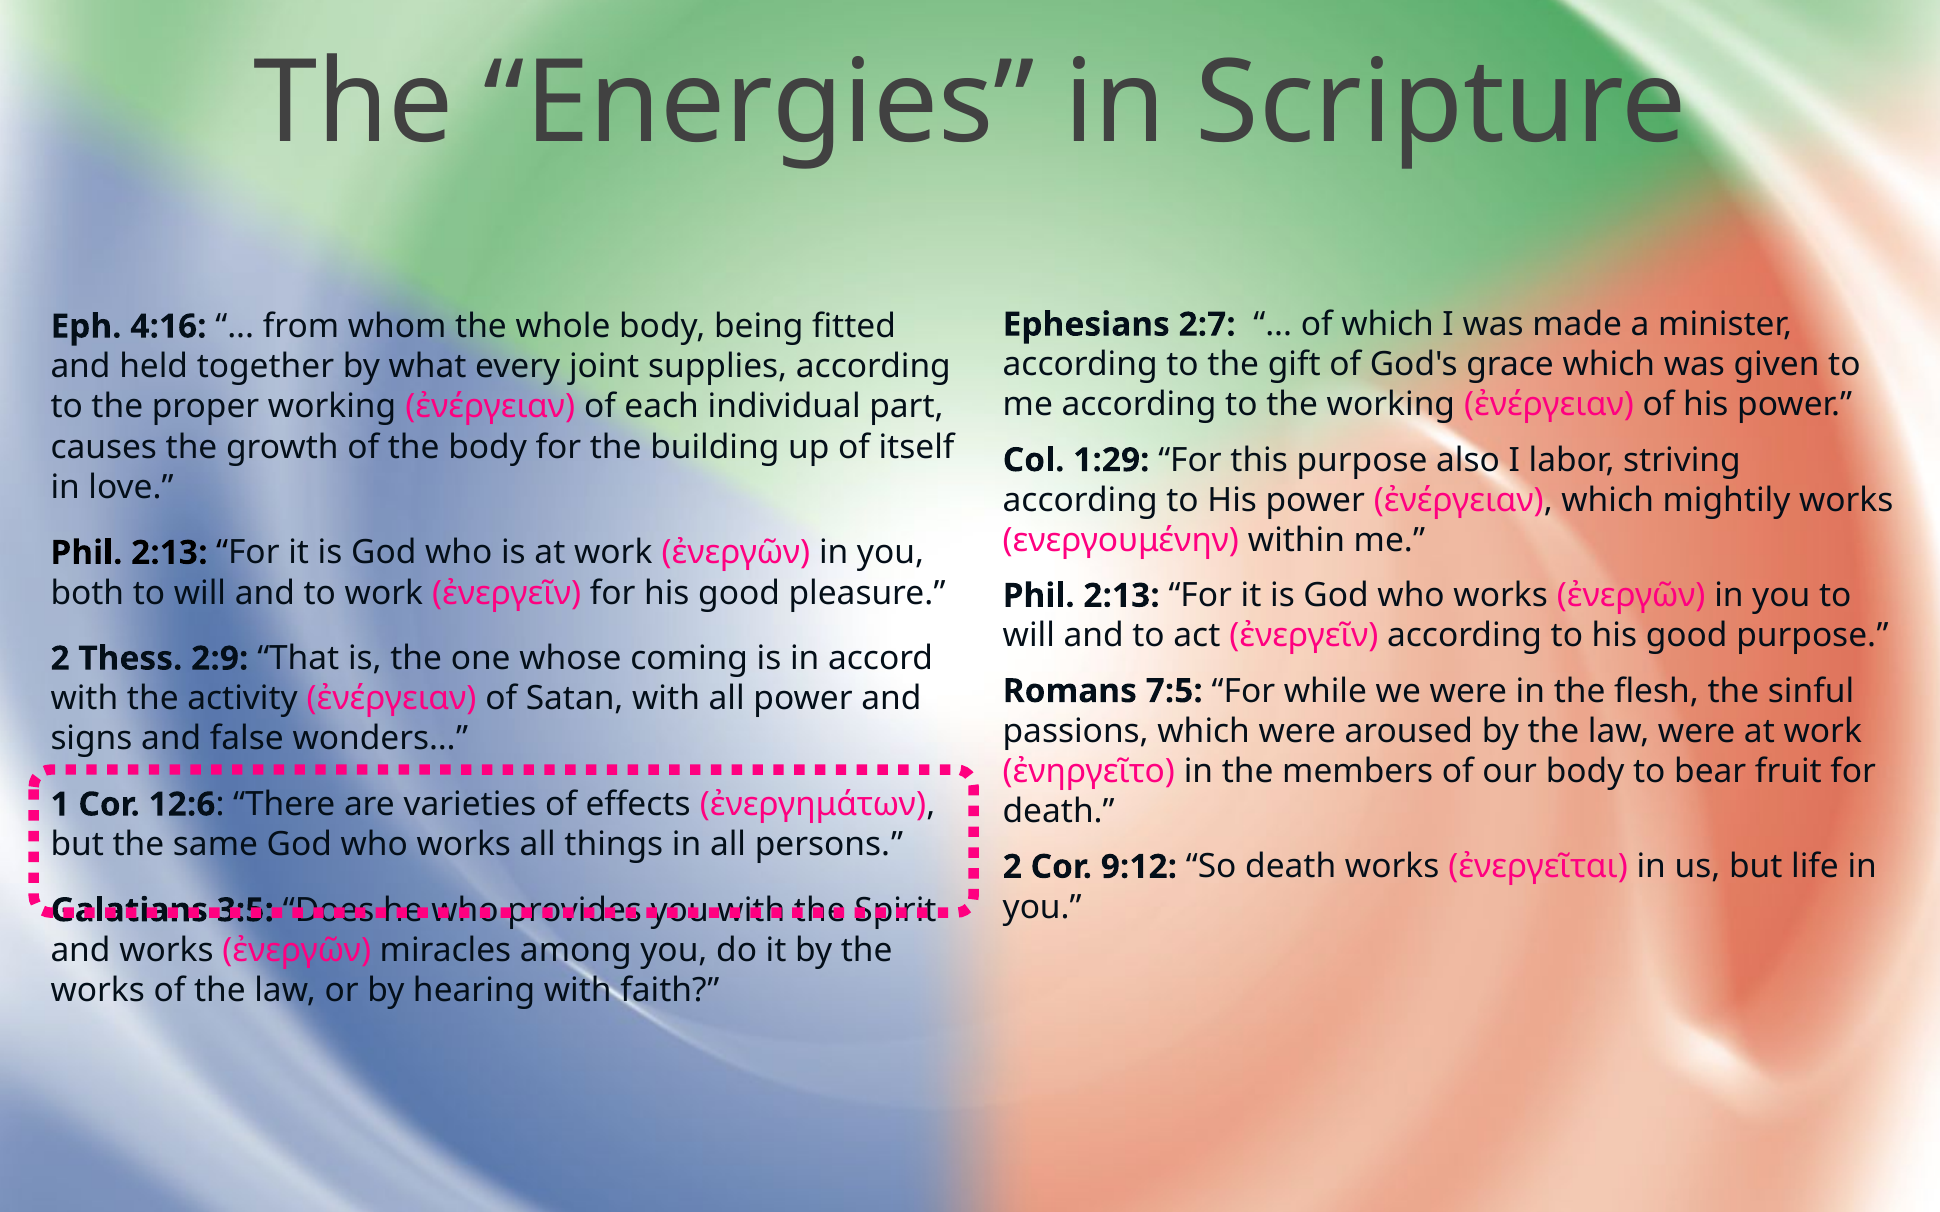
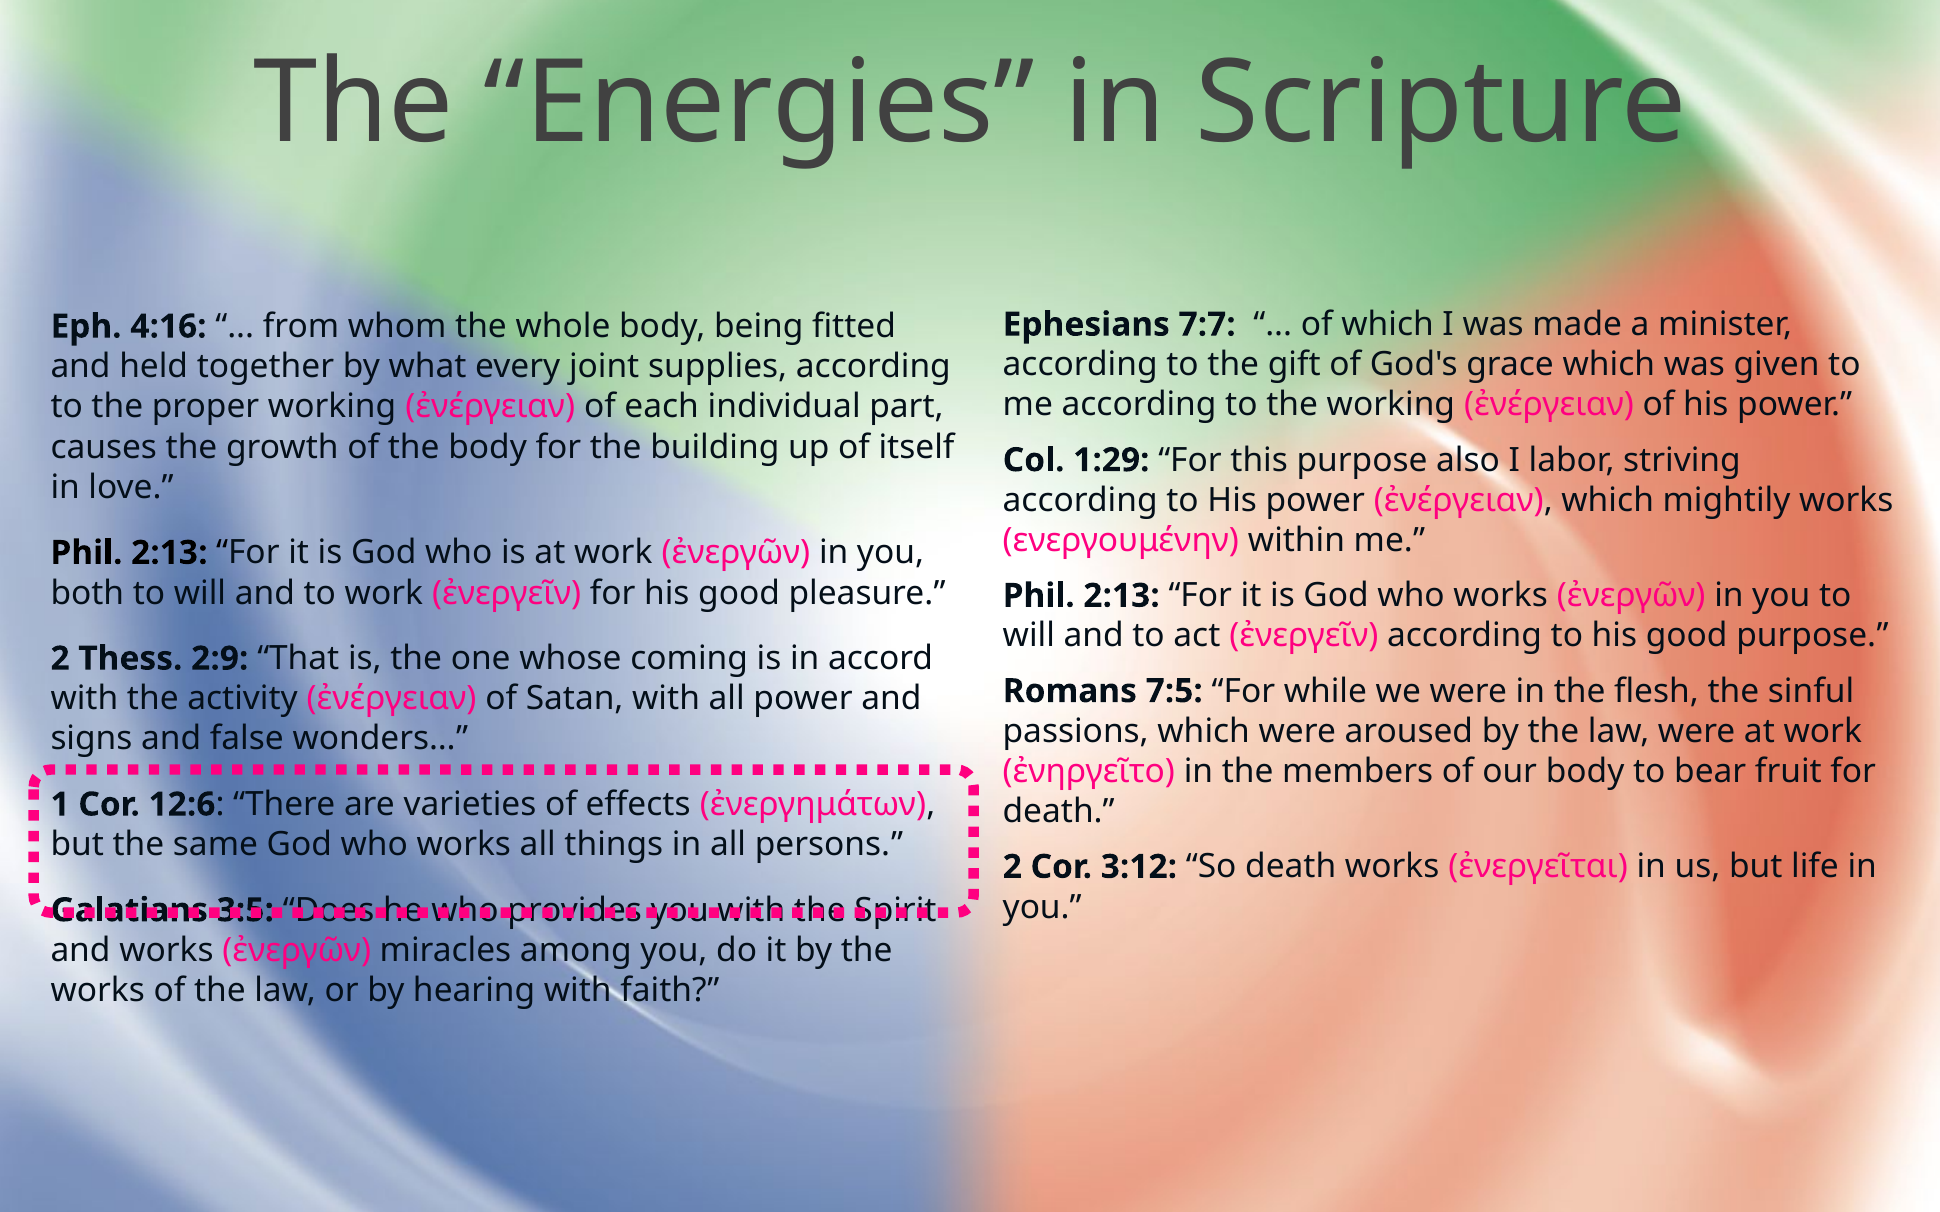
2:7: 2:7 -> 7:7 (1207, 325)
9:12: 9:12 -> 3:12 (1139, 867)
